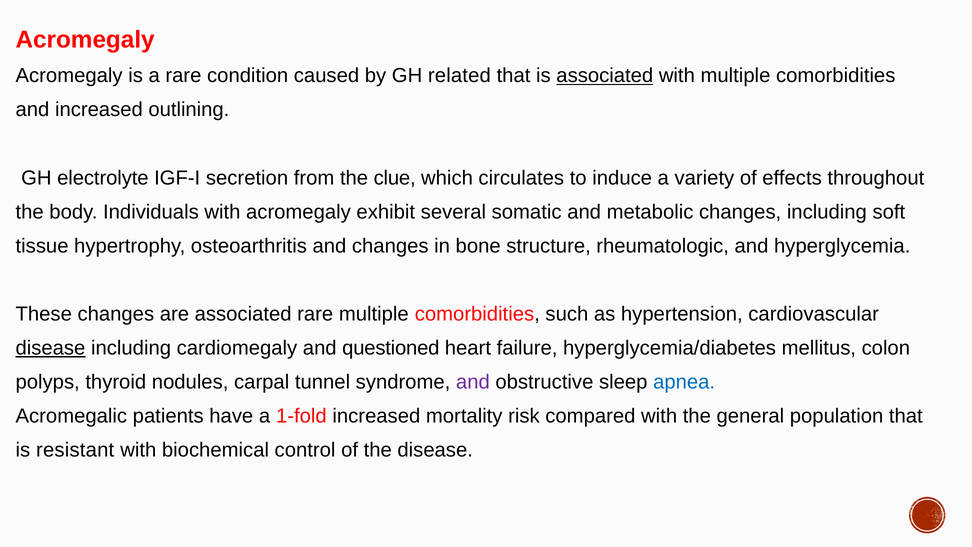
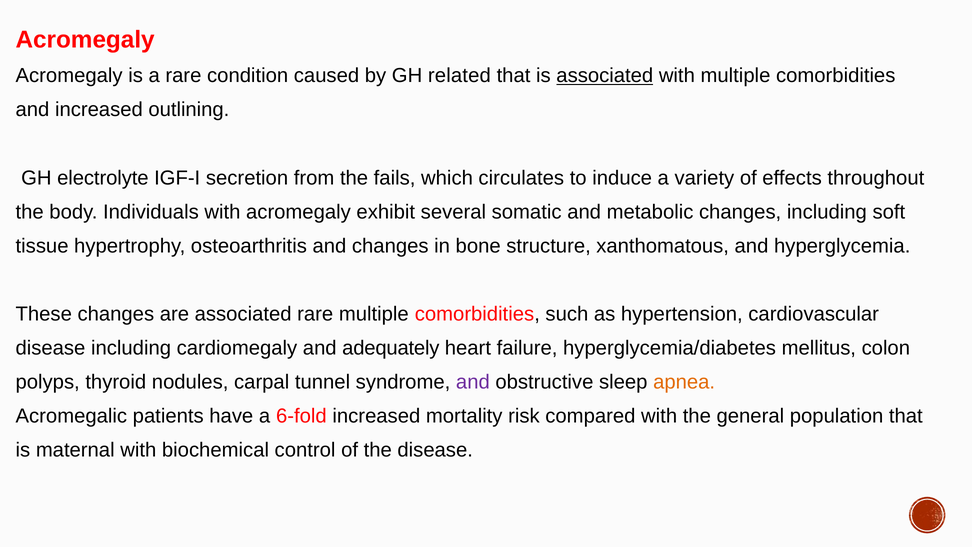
clue: clue -> fails (395, 178)
rheumatologic: rheumatologic -> xanthomatous (663, 246)
disease underline: present -> none (50, 348)
questioned: questioned -> adequately (391, 348)
apnea colour: blue -> orange (684, 382)
1-fold: 1-fold -> 6-fold (301, 416)
resistant: resistant -> maternal (75, 450)
